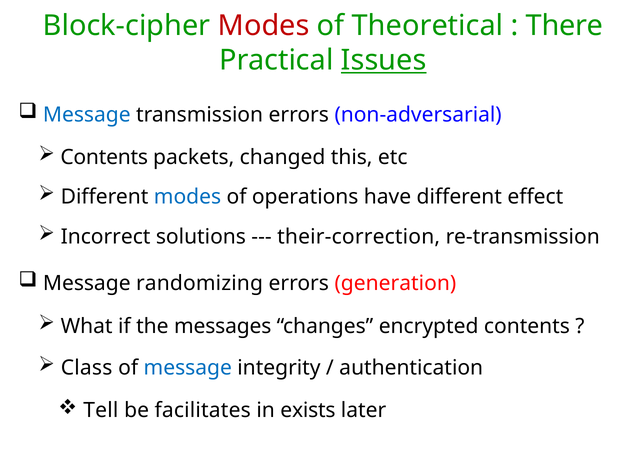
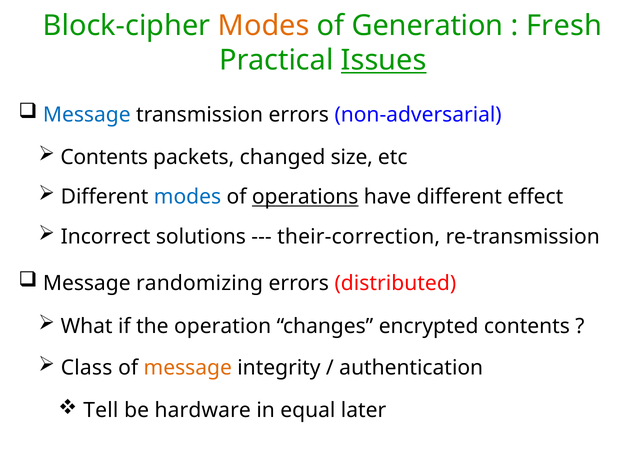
Modes colour: red -> orange (264, 26)
Theoretical: Theoretical -> Generation (428, 26)
There: There -> Fresh (564, 26)
this: this -> size (352, 157)
operations underline: none -> present (305, 197)
generation: generation -> distributed (395, 284)
messages: messages -> operation (223, 326)
message colour: blue -> orange (188, 368)
facilitates: facilitates -> hardware (203, 411)
exists: exists -> equal (308, 411)
